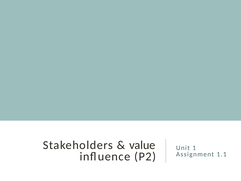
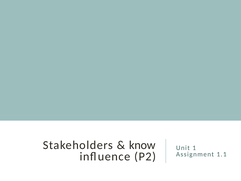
value: value -> know (142, 145)
